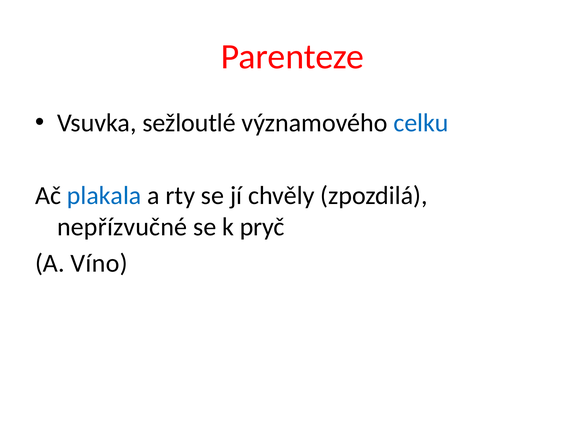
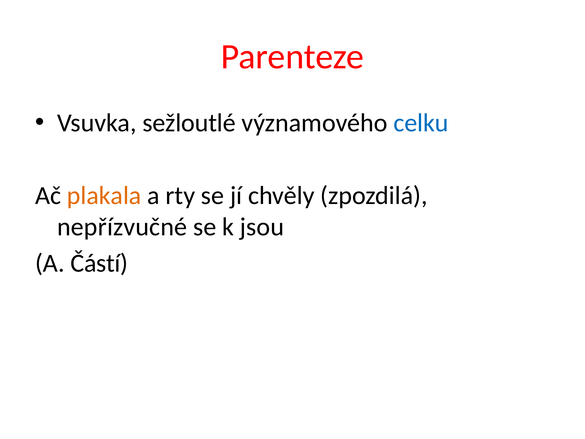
plakala colour: blue -> orange (104, 196)
pryč: pryč -> jsou (262, 227)
Víno: Víno -> Částí (99, 263)
